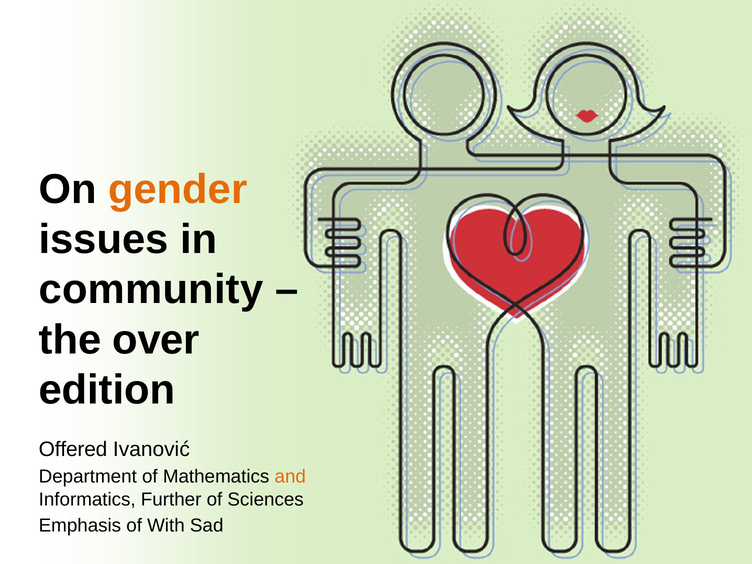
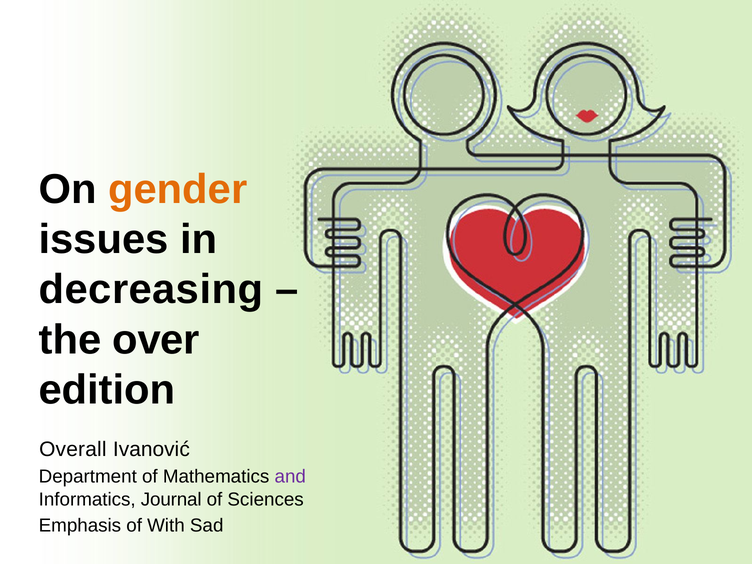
community: community -> decreasing (151, 290)
Offered: Offered -> Overall (73, 449)
and colour: orange -> purple (290, 477)
Further: Further -> Journal (171, 499)
